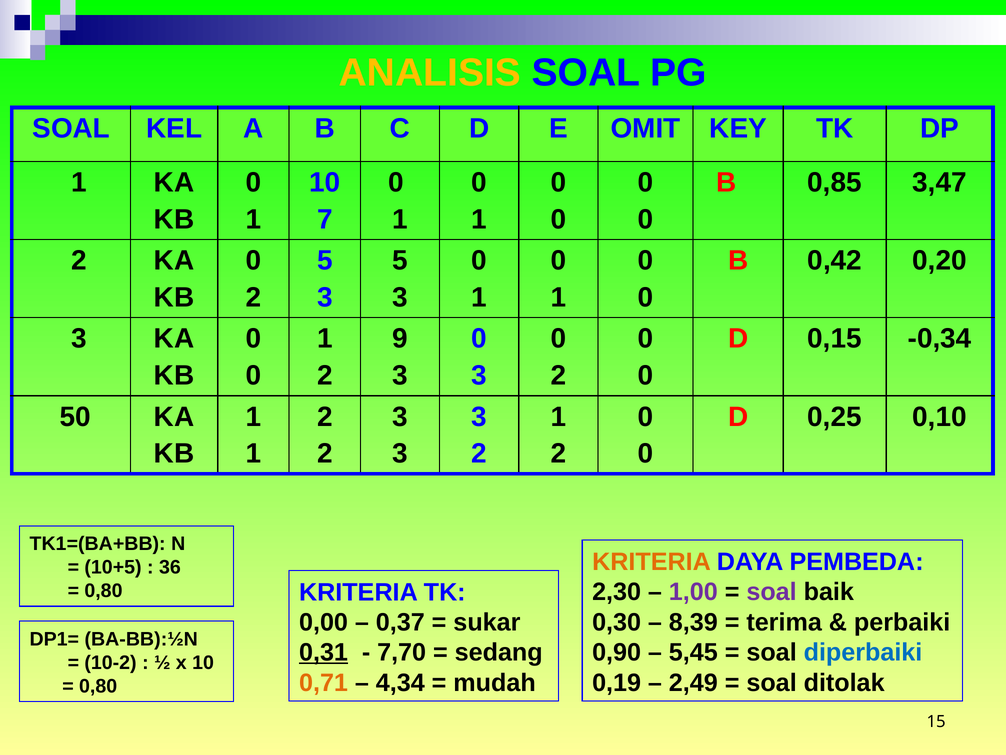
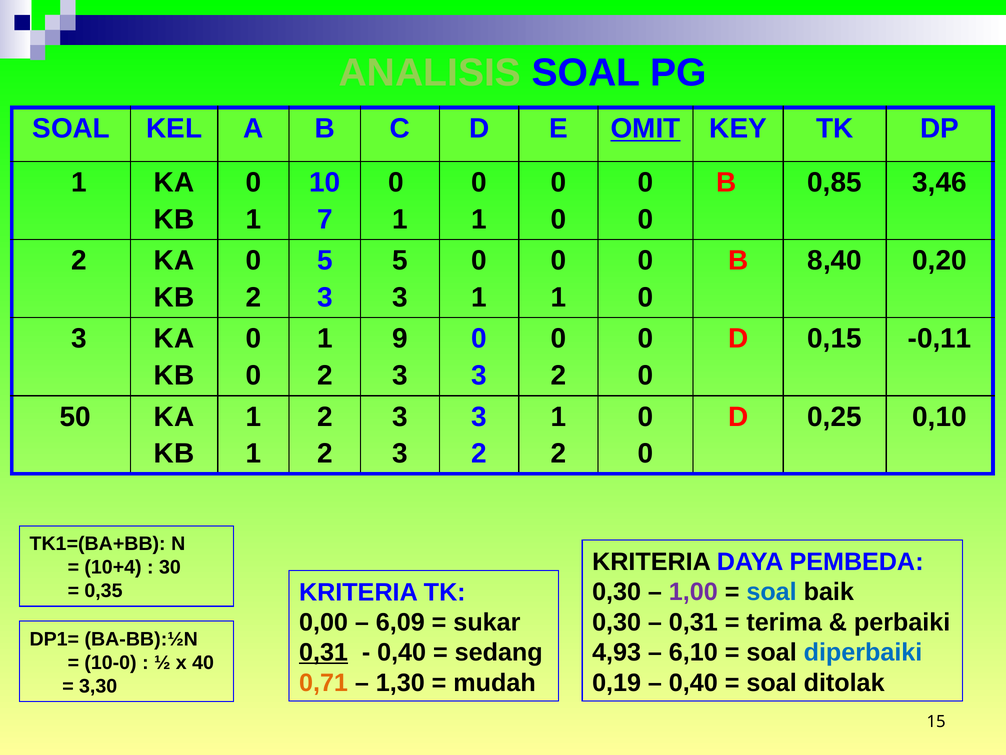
ANALISIS colour: yellow -> light green (430, 73)
OMIT underline: none -> present (645, 129)
3,47: 3,47 -> 3,46 (940, 182)
0,42: 0,42 -> 8,40 (835, 260)
-0,34: -0,34 -> -0,11 (940, 339)
KRITERIA colour: orange -> black (651, 562)
10+5: 10+5 -> 10+4 (113, 567)
36: 36 -> 30 (170, 567)
2,30: 2,30 -> 0,30 (617, 592)
soal colour: purple -> blue (772, 592)
0,80: 0,80 -> 0,35 (103, 591)
0,37: 0,37 -> 6,09 (400, 622)
8,39: 8,39 -> 0,31 (693, 622)
7,70: 7,70 -> 0,40 (402, 652)
0,90: 0,90 -> 4,93 (617, 652)
5,45: 5,45 -> 6,10 (693, 652)
10-2: 10-2 -> 10-0 (111, 662)
x 10: 10 -> 40 (203, 662)
4,34: 4,34 -> 1,30 (400, 682)
2,49: 2,49 -> 0,40 (693, 682)
0,80: 0,80 -> 3,30 (98, 686)
